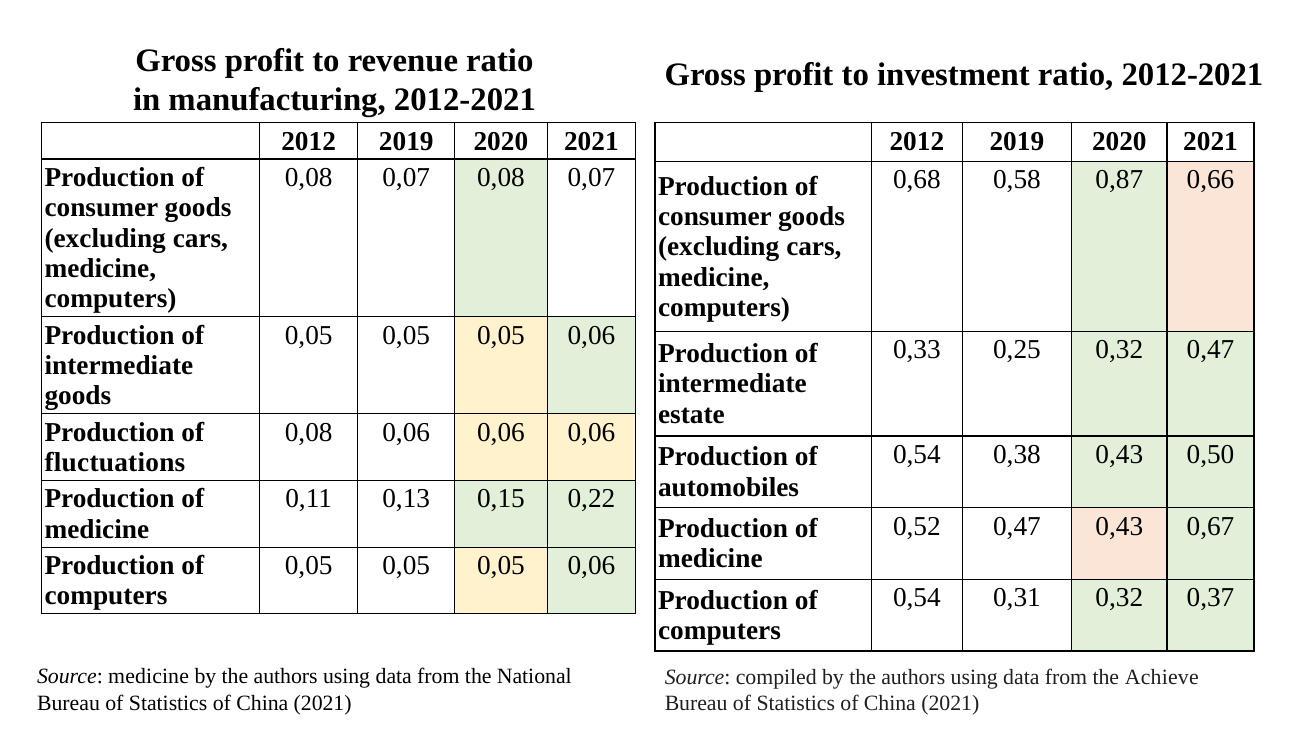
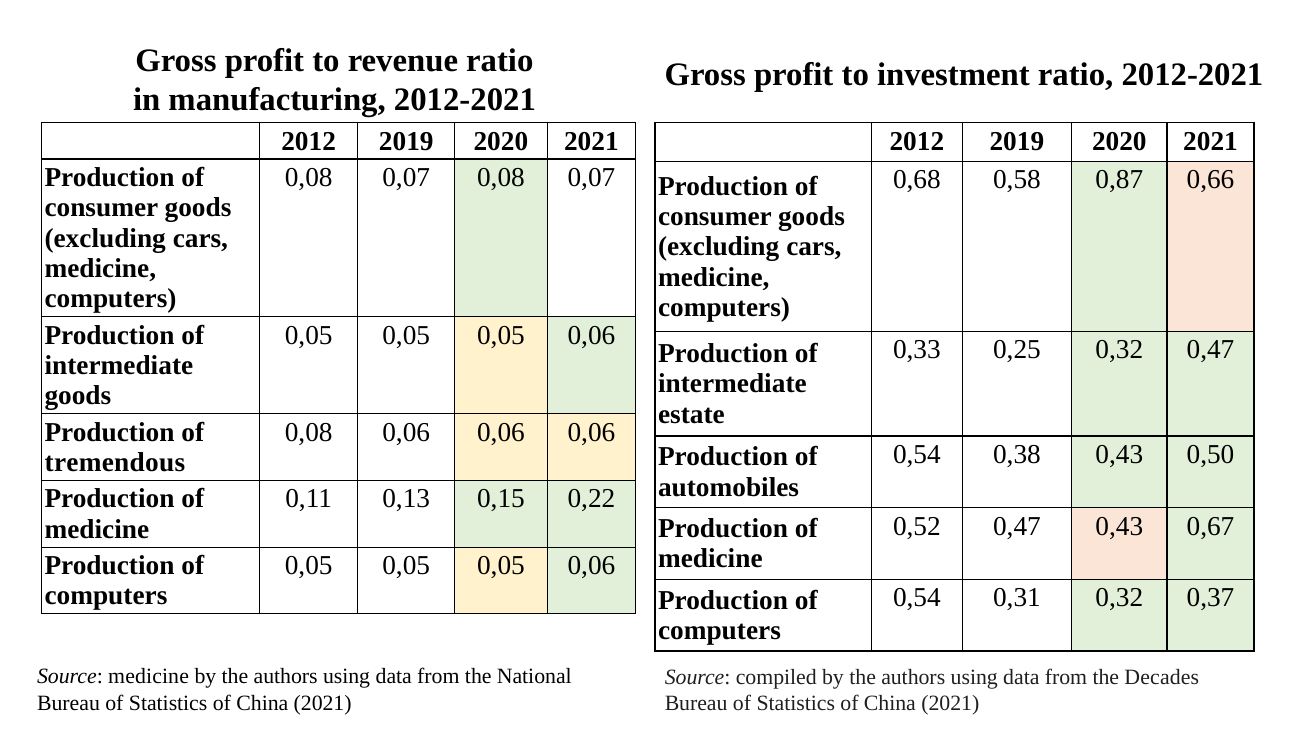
fluctuations: fluctuations -> tremendous (115, 462)
Achieve: Achieve -> Decades (1162, 677)
